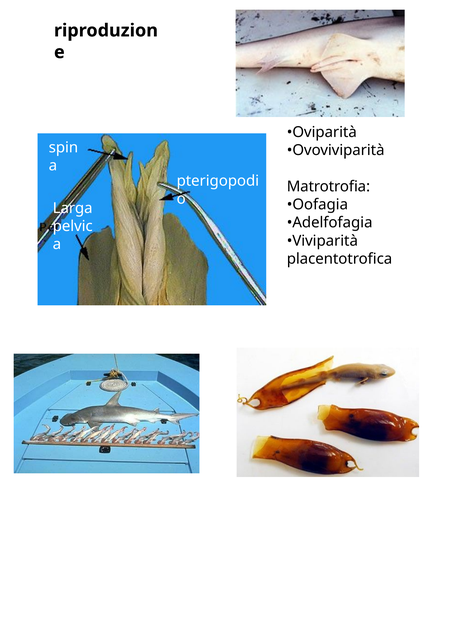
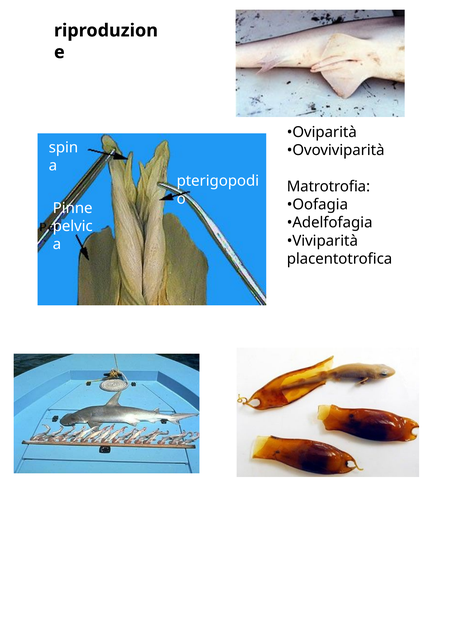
Larga: Larga -> Pinne (73, 208)
